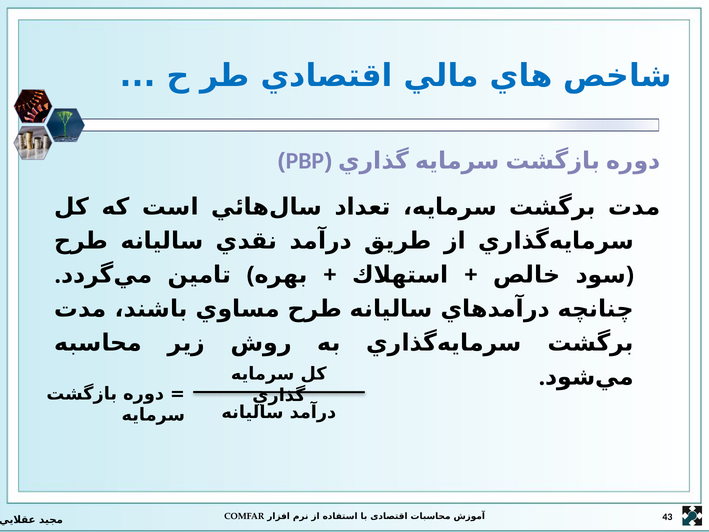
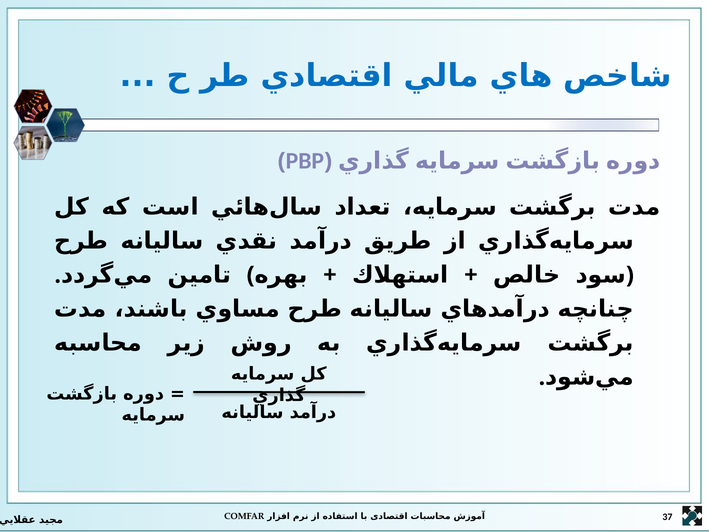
43: 43 -> 37 (667, 517)
